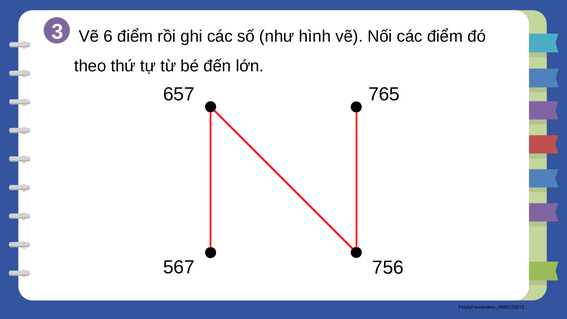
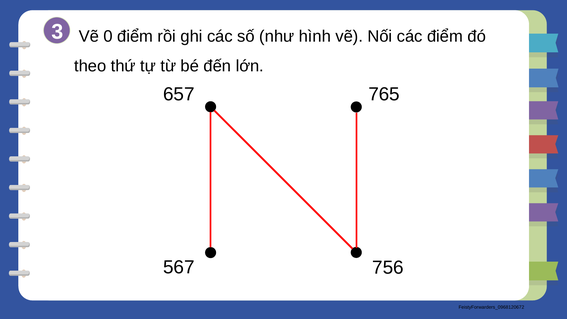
6: 6 -> 0 (108, 36)
